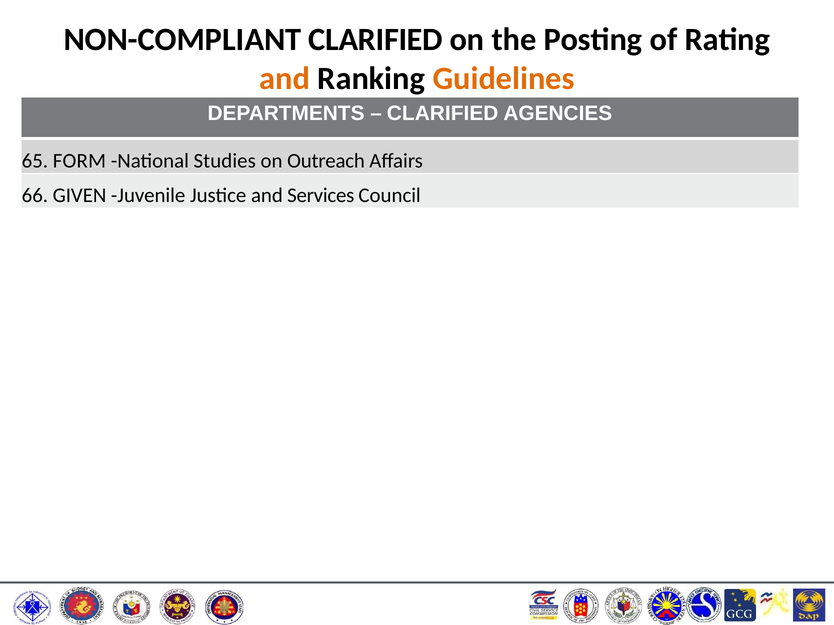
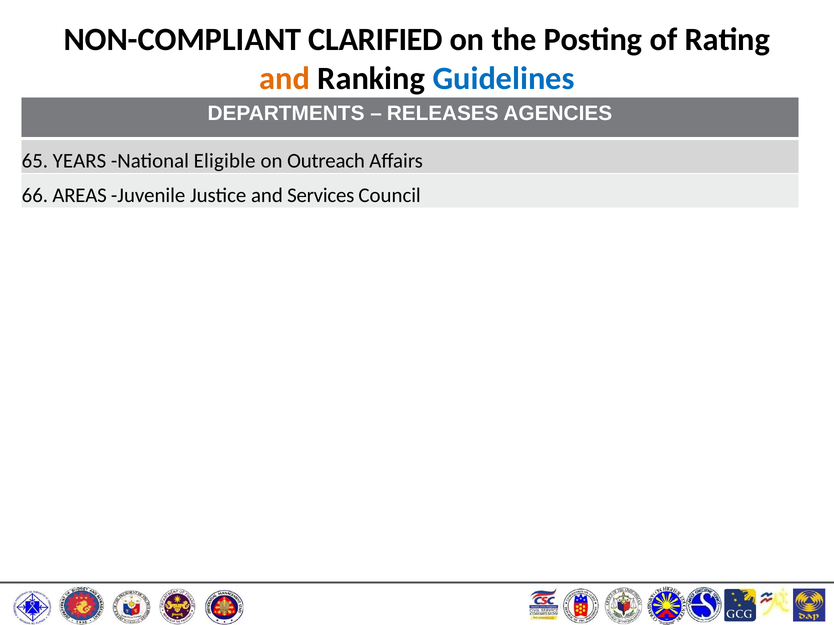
Guidelines colour: orange -> blue (504, 79)
CLARIFIED: CLARIFIED -> RELEASES (443, 113)
FORM: FORM -> YEARS (79, 161)
Studies: Studies -> Eligible (225, 161)
GIVEN: GIVEN -> AREAS (80, 196)
